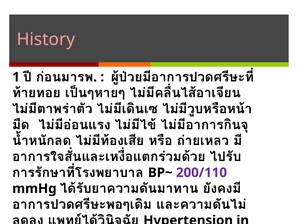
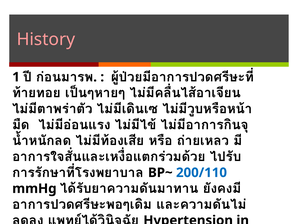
200/110 colour: purple -> blue (201, 172)
